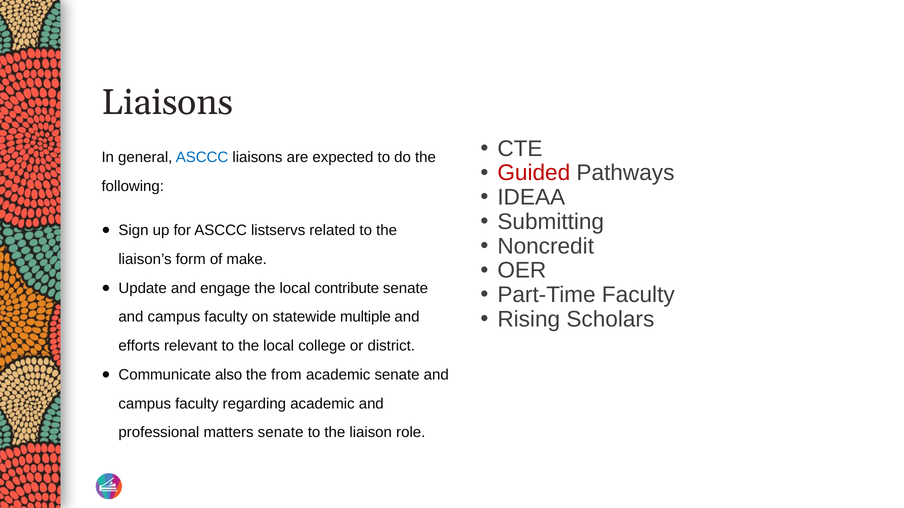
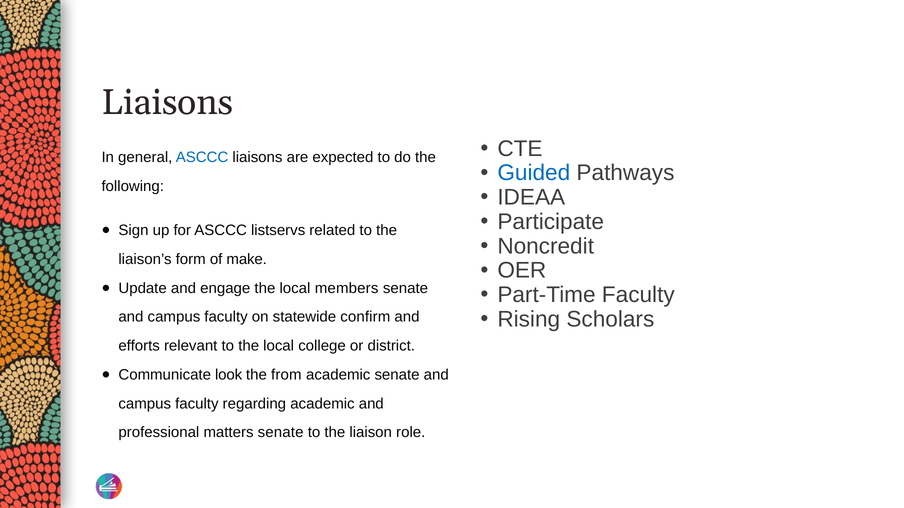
Guided colour: red -> blue (534, 173)
Submitting: Submitting -> Participate (551, 222)
contribute: contribute -> members (347, 288)
multiple: multiple -> confirm (365, 317)
also: also -> look (229, 375)
